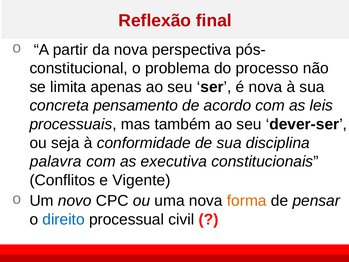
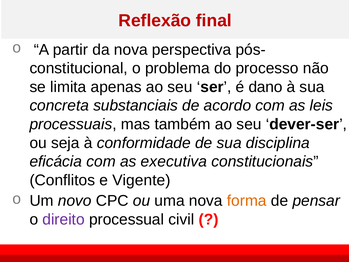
é nova: nova -> dano (266, 87)
pensamento: pensamento -> substanciais (136, 106)
palavra: palavra -> eficácia (56, 161)
direito colour: blue -> purple (64, 219)
